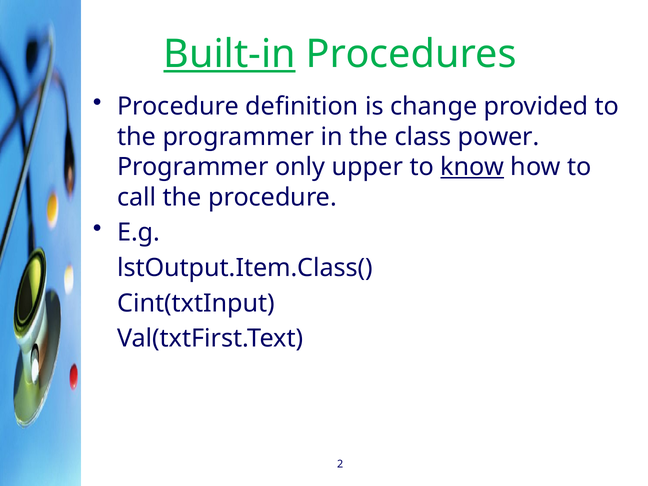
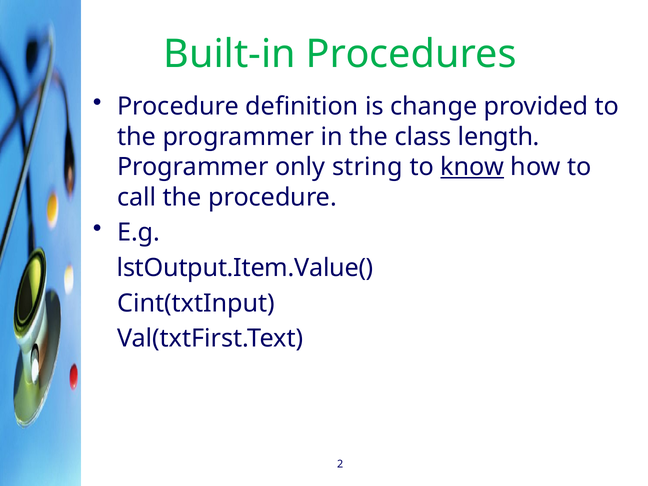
Built-in underline: present -> none (230, 54)
power: power -> length (499, 137)
upper: upper -> string (367, 167)
lstOutput.Item.Class(: lstOutput.Item.Class( -> lstOutput.Item.Value( (245, 268)
